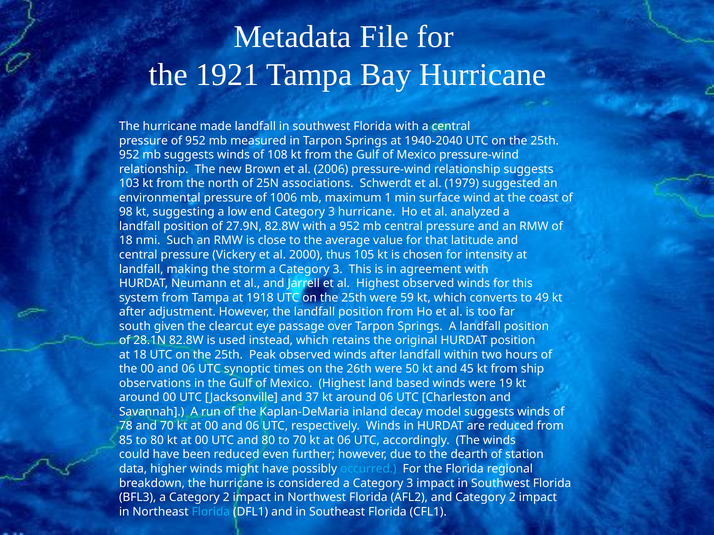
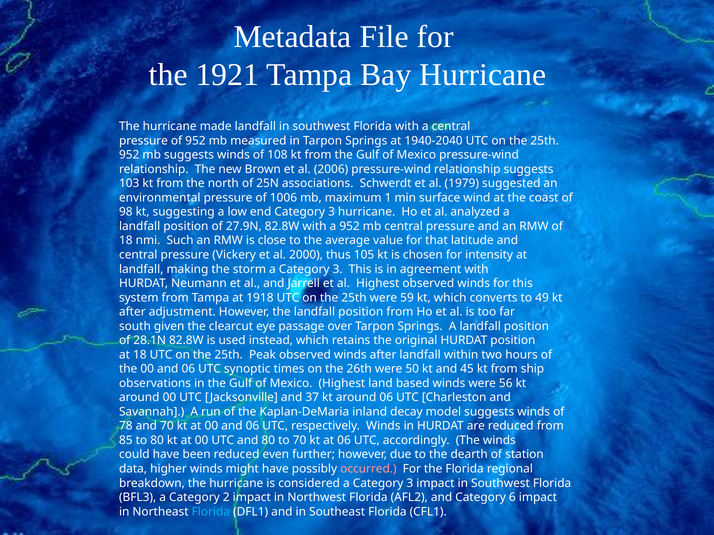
19: 19 -> 56 (506, 384)
occurred colour: light blue -> pink (368, 469)
and Category 2: 2 -> 6 (512, 498)
